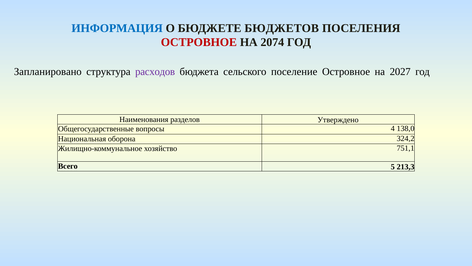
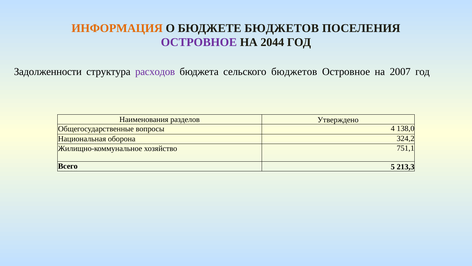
ИНФОРМАЦИЯ colour: blue -> orange (117, 28)
ОСТРОВНОЕ colour: red -> purple (199, 42)
2074: 2074 -> 2044 (272, 42)
Запланировано: Запланировано -> Задолженности (48, 71)
сельского поселение: поселение -> бюджетов (294, 71)
2027: 2027 -> 2007 (400, 71)
